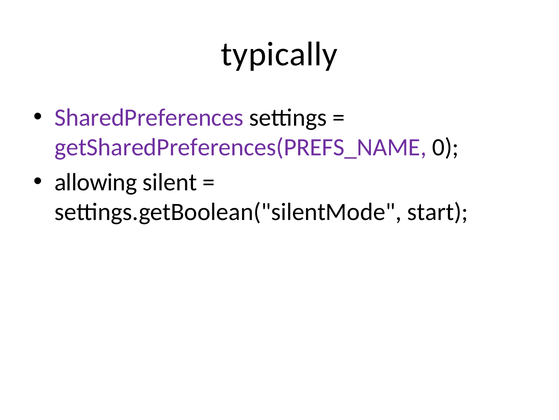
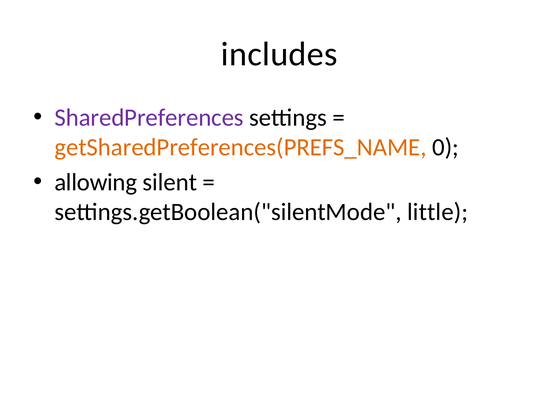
typically: typically -> includes (279, 54)
getSharedPreferences(PREFS_NAME colour: purple -> orange (241, 147)
start: start -> little (438, 212)
